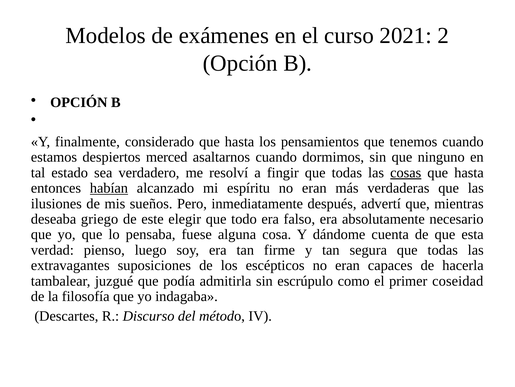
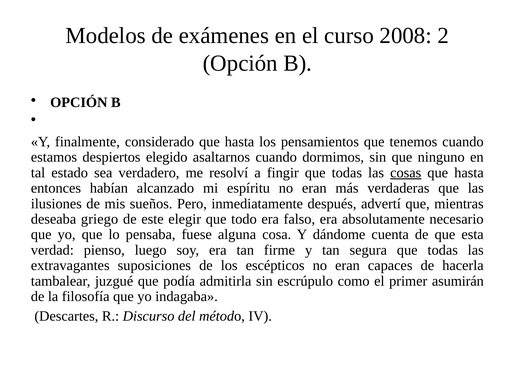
2021: 2021 -> 2008 (406, 36)
merced: merced -> elegido (167, 157)
habían underline: present -> none (109, 188)
coseidad: coseidad -> asumirán (458, 280)
